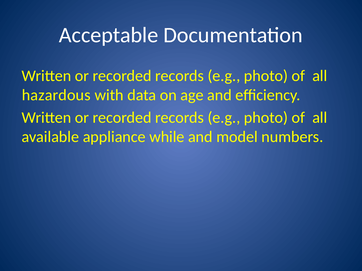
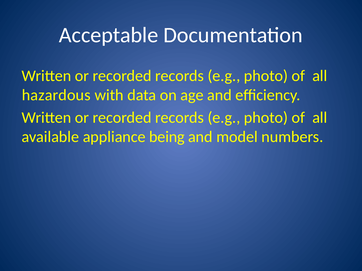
while: while -> being (167, 137)
